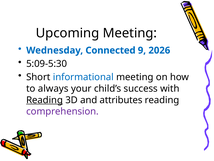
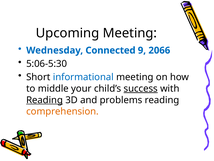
2026: 2026 -> 2066 (159, 50)
5:09-5:30: 5:09-5:30 -> 5:06-5:30 (47, 64)
always: always -> middle (53, 88)
success underline: none -> present (141, 88)
attributes: attributes -> problems (121, 100)
comprehension colour: purple -> orange (62, 111)
